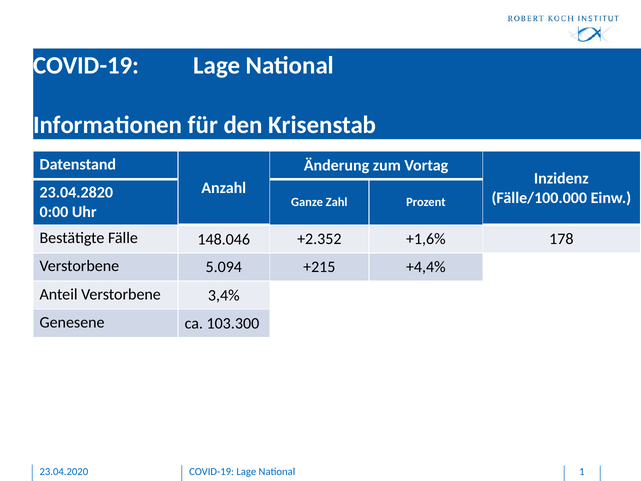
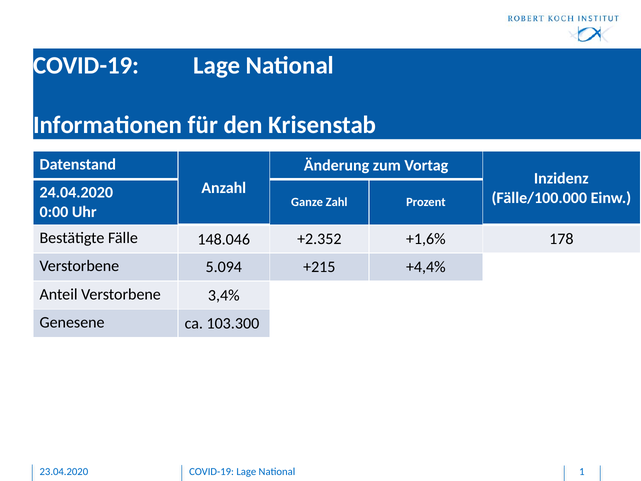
23.04.2820: 23.04.2820 -> 24.04.2020 (76, 192)
